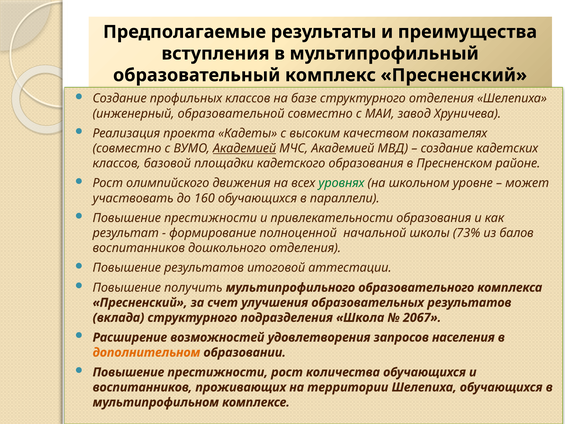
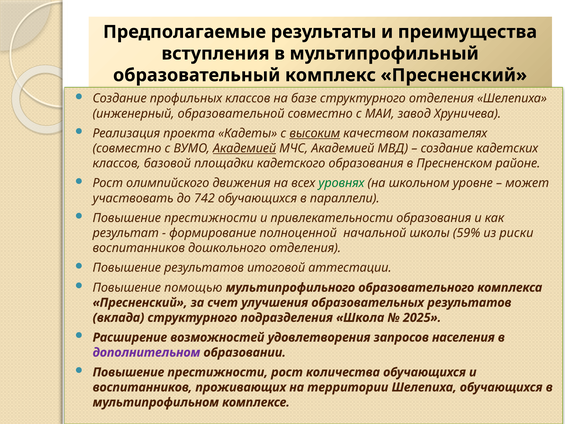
высоким underline: none -> present (315, 133)
160: 160 -> 742 (204, 198)
73%: 73% -> 59% (467, 233)
балов: балов -> риски (516, 233)
получить: получить -> помощью (193, 287)
2067: 2067 -> 2025 (422, 318)
дополнительном colour: orange -> purple (146, 352)
